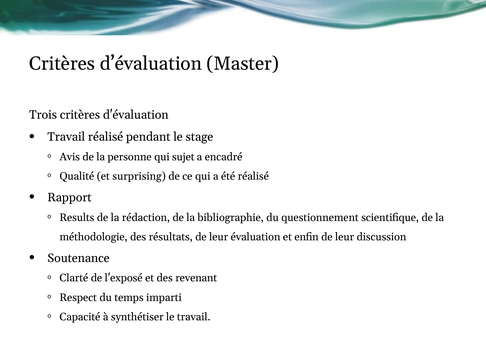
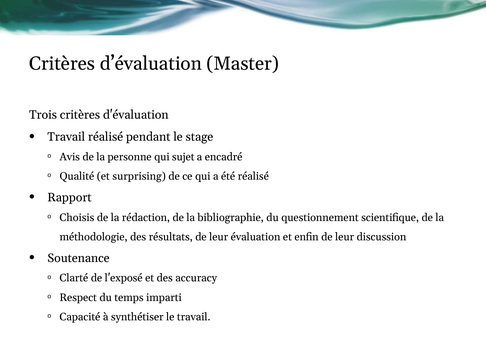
Results: Results -> Choisis (77, 218)
revenant: revenant -> accuracy (196, 278)
